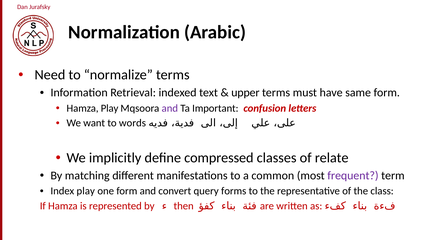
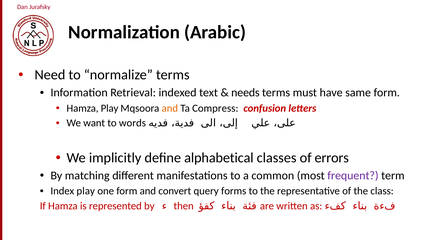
upper: upper -> needs (245, 93)
and colour: purple -> orange (170, 108)
Important: Important -> Compress (215, 108)
compressed: compressed -> alphabetical (219, 158)
relate: relate -> errors (332, 158)
